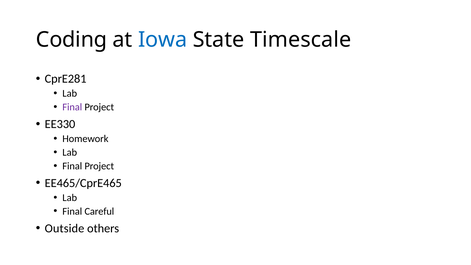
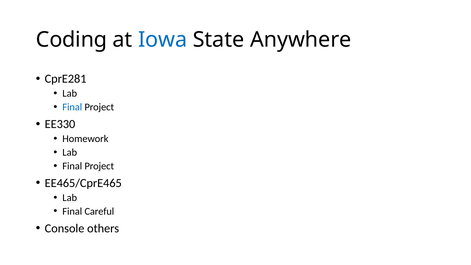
Timescale: Timescale -> Anywhere (301, 40)
Final colour: purple -> blue (72, 107)
Outside: Outside -> Console (65, 228)
